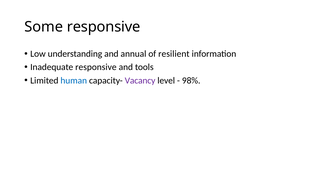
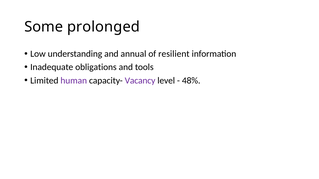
Some responsive: responsive -> prolonged (103, 27)
Inadequate responsive: responsive -> obligations (96, 67)
human colour: blue -> purple (74, 81)
98%: 98% -> 48% (191, 81)
